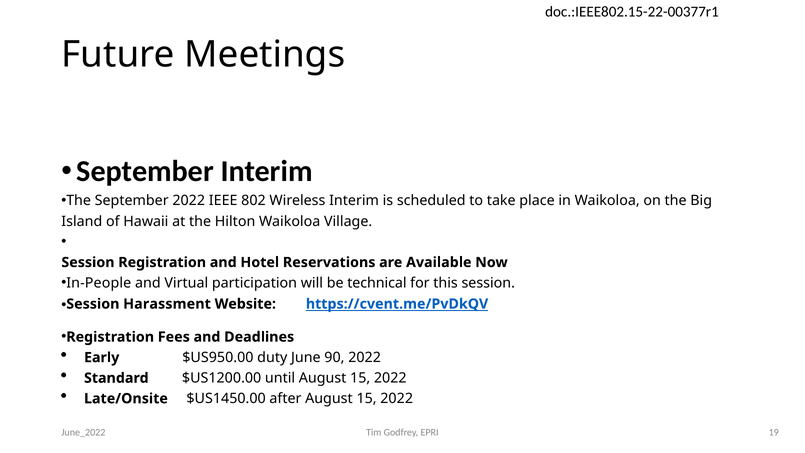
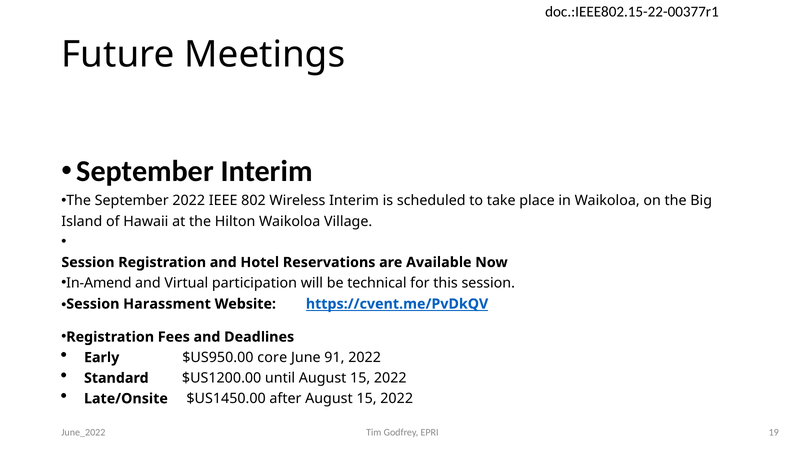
In-People: In-People -> In-Amend (99, 283)
duty: duty -> core (272, 357)
90: 90 -> 91 (334, 357)
